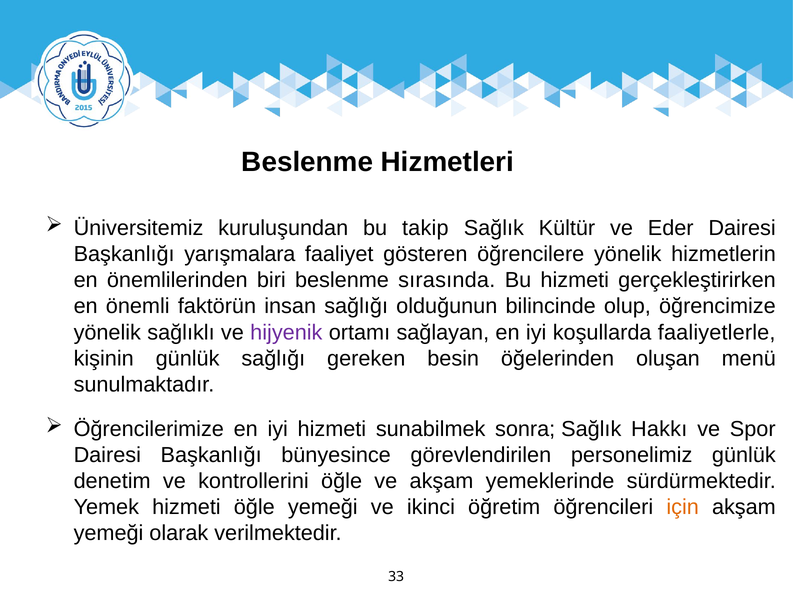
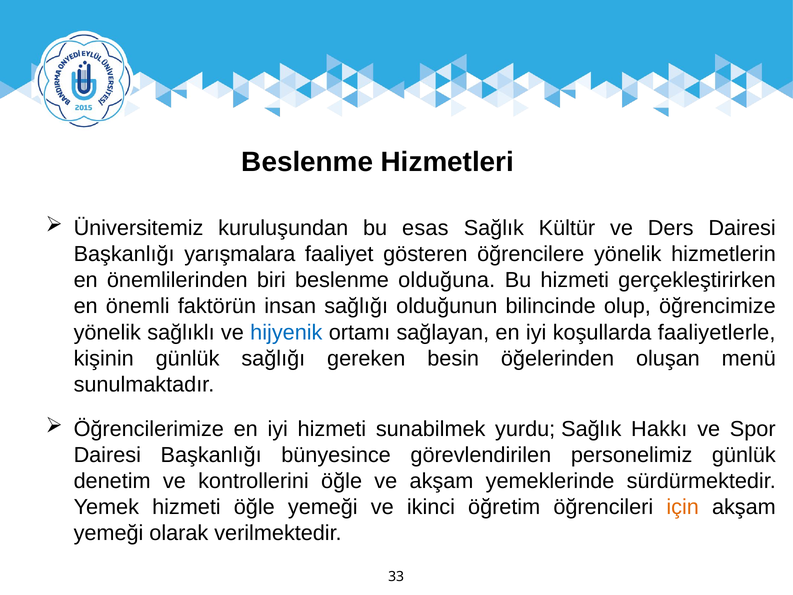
takip: takip -> esas (425, 228)
Eder: Eder -> Ders (671, 228)
sırasında: sırasında -> olduğuna (447, 280)
hijyenik colour: purple -> blue (286, 332)
sonra: sonra -> yurdu (525, 429)
